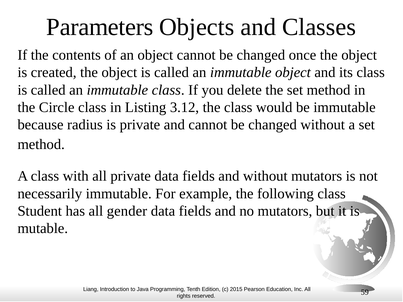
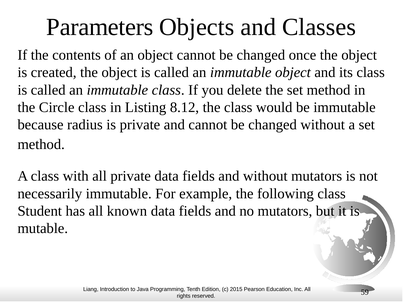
3.12: 3.12 -> 8.12 (184, 107)
gender: gender -> known (127, 211)
